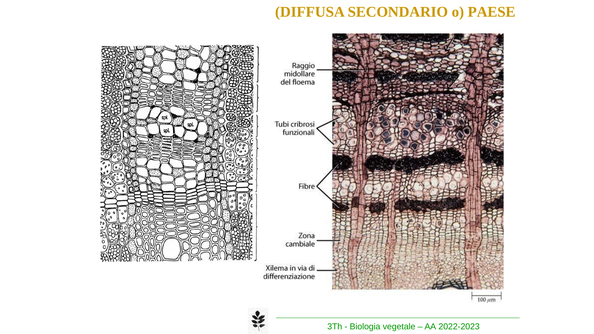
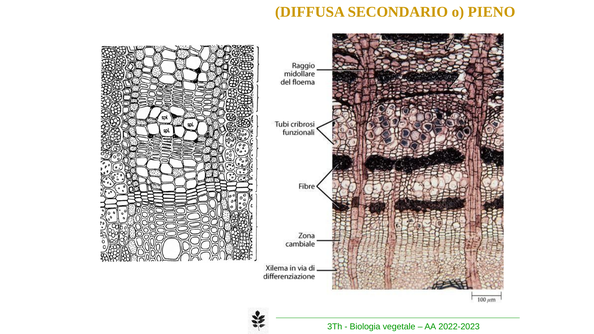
PAESE: PAESE -> PIENO (492, 12)
